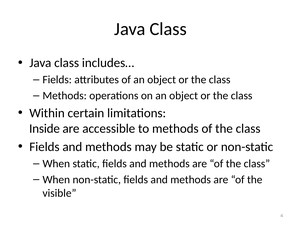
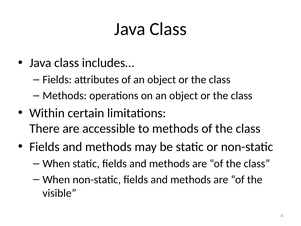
Inside: Inside -> There (44, 128)
